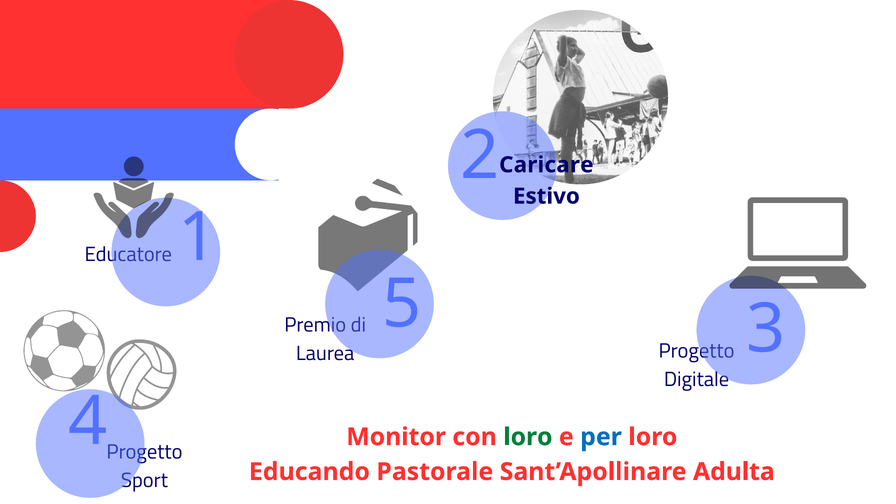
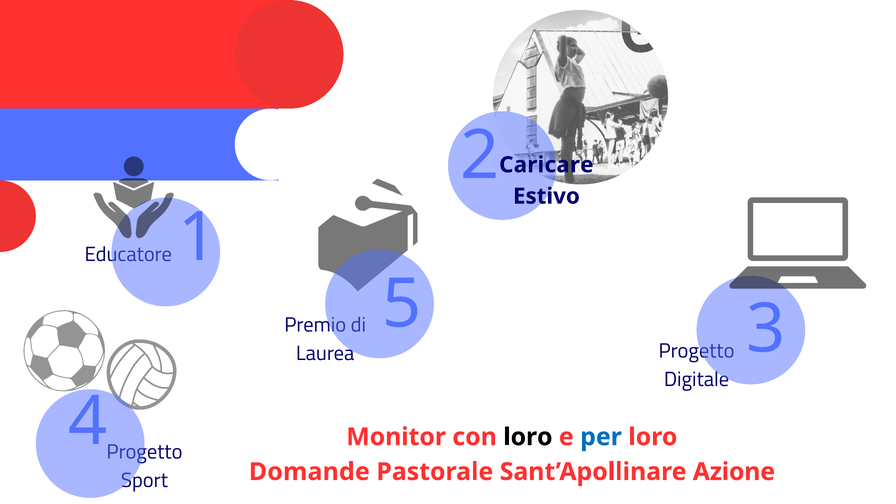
loro colour: green -> black (528, 437)
Educando: Educando -> Domande (309, 472)
Adulta: Adulta -> Azione (734, 472)
